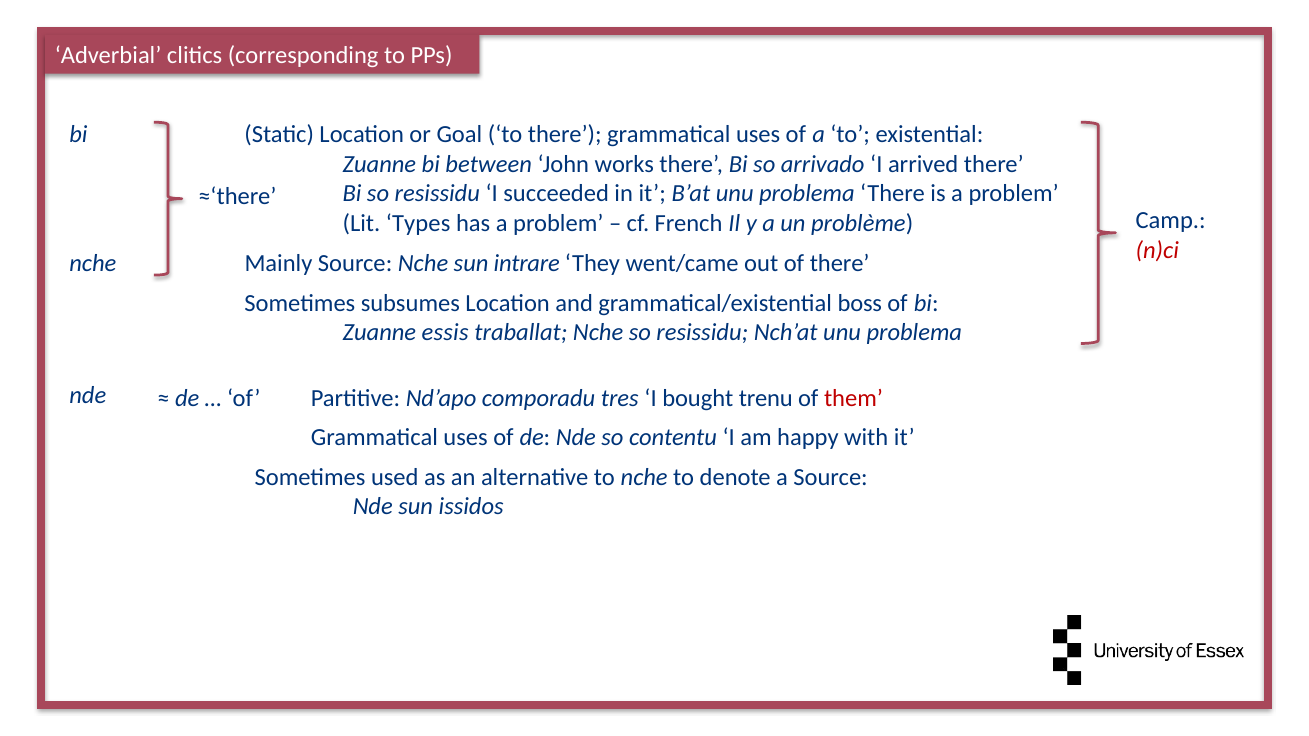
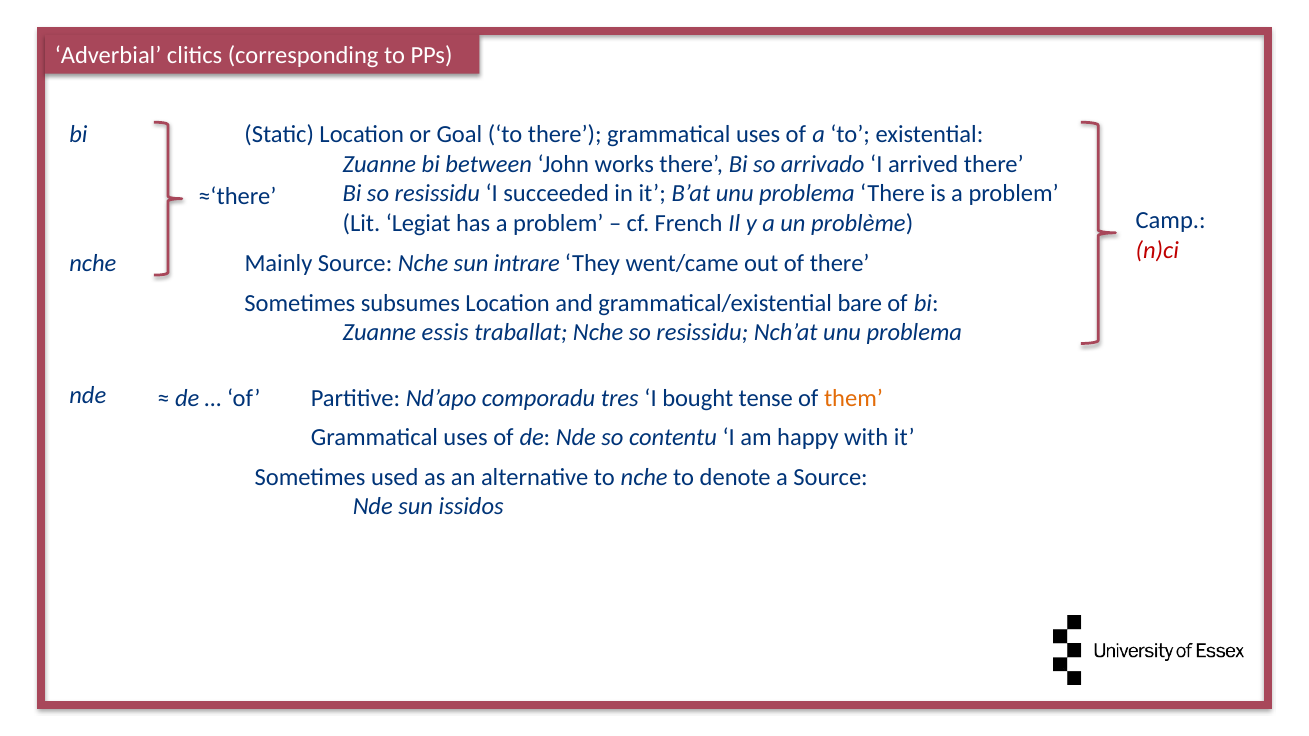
Types: Types -> Legiat (418, 223)
boss: boss -> bare (860, 303)
trenu: trenu -> tense (766, 398)
them colour: red -> orange (853, 398)
